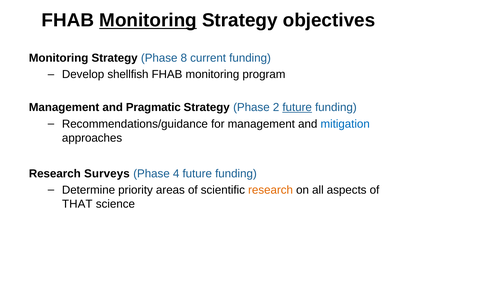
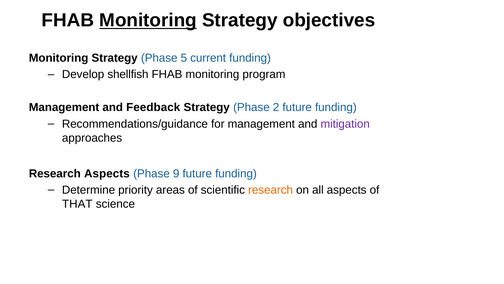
8: 8 -> 5 (184, 58)
Pragmatic: Pragmatic -> Feedback (153, 107)
future underline: present -> none (297, 107)
mitigation colour: blue -> purple (345, 124)
Research Surveys: Surveys -> Aspects (107, 173)
4: 4 -> 9 (176, 173)
